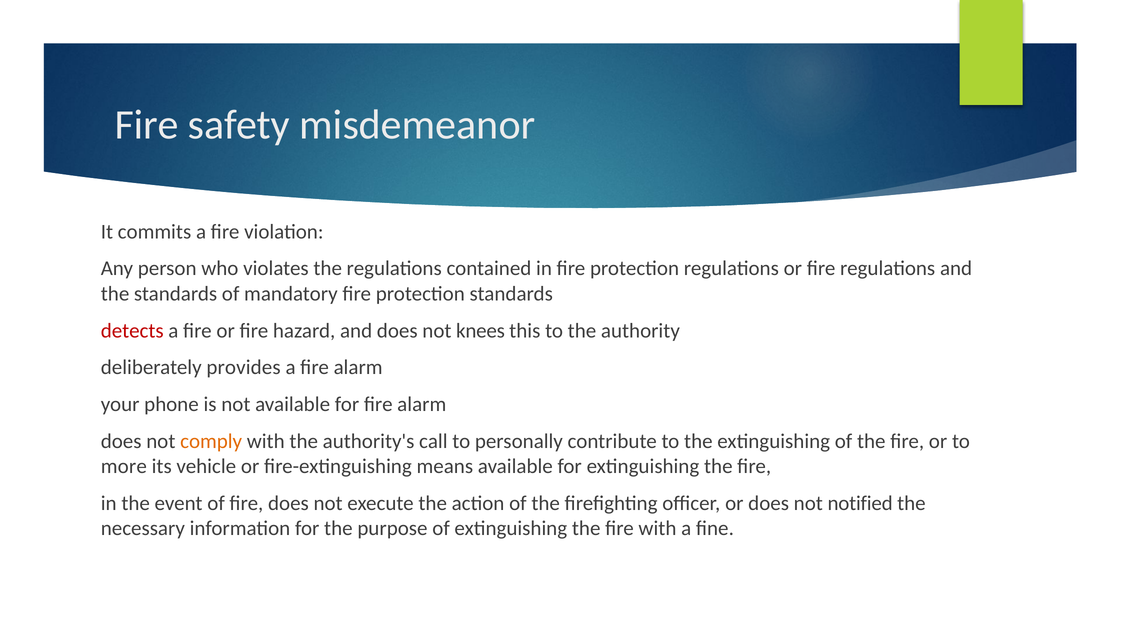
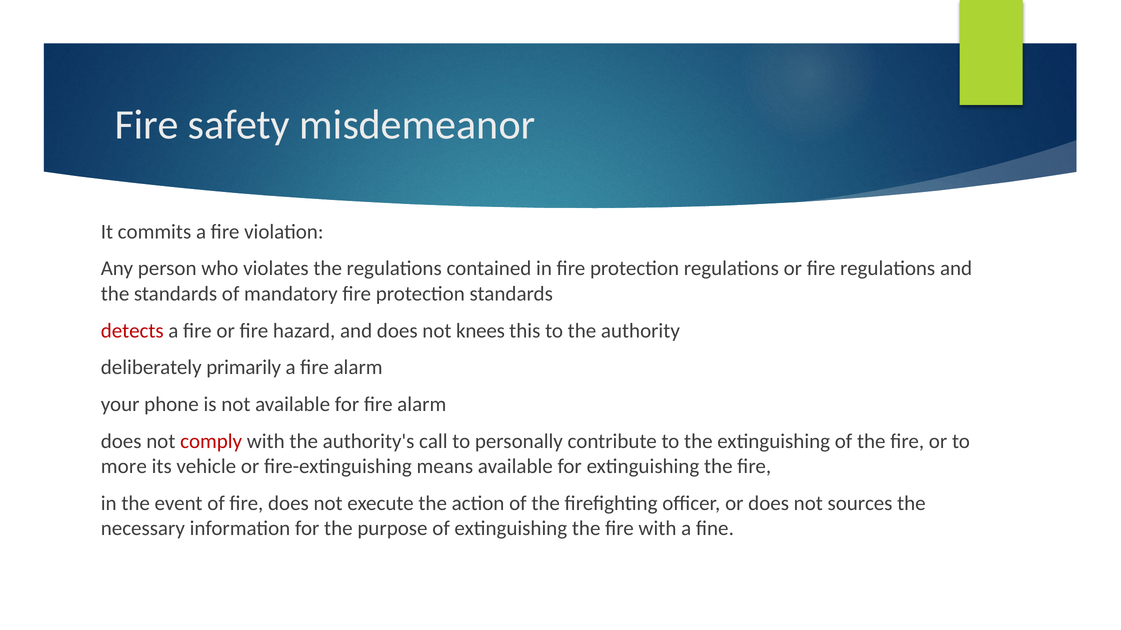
provides: provides -> primarily (244, 368)
comply colour: orange -> red (211, 442)
notified: notified -> sources (860, 504)
